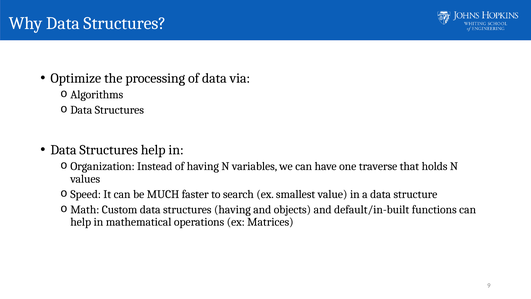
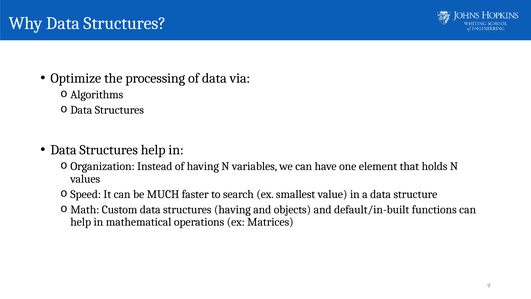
traverse: traverse -> element (378, 166)
